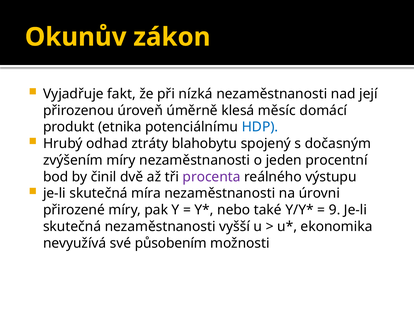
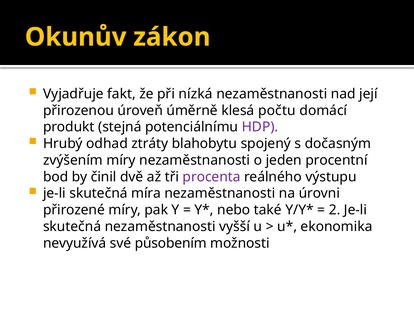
měsíc: měsíc -> počtu (277, 110)
etnika: etnika -> stejná (120, 127)
HDP colour: blue -> purple (260, 127)
9: 9 -> 2 (335, 210)
